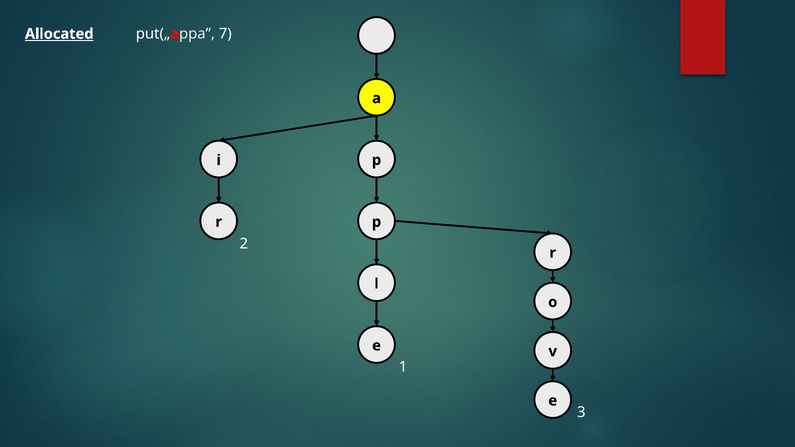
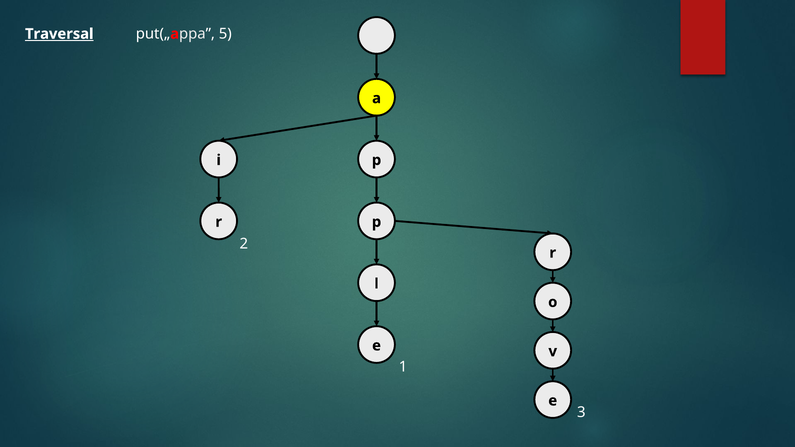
7: 7 -> 5 (225, 34)
Allocated: Allocated -> Traversal (59, 34)
